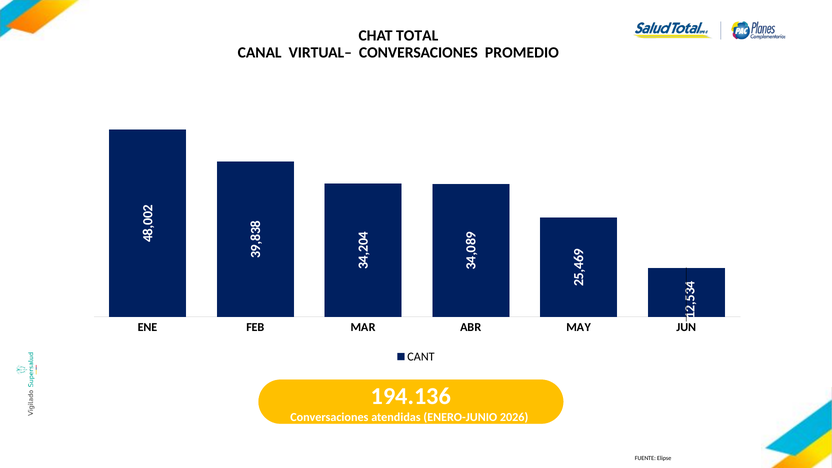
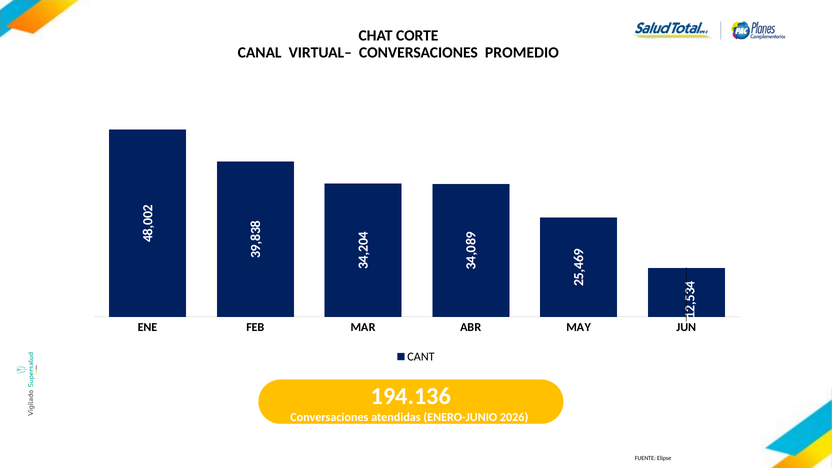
TOTAL: TOTAL -> CORTE (417, 36)
